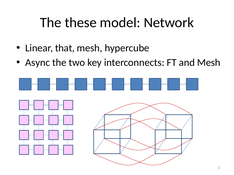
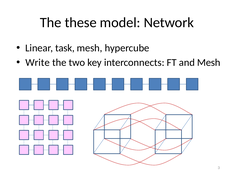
that: that -> task (65, 48)
Async: Async -> Write (38, 63)
